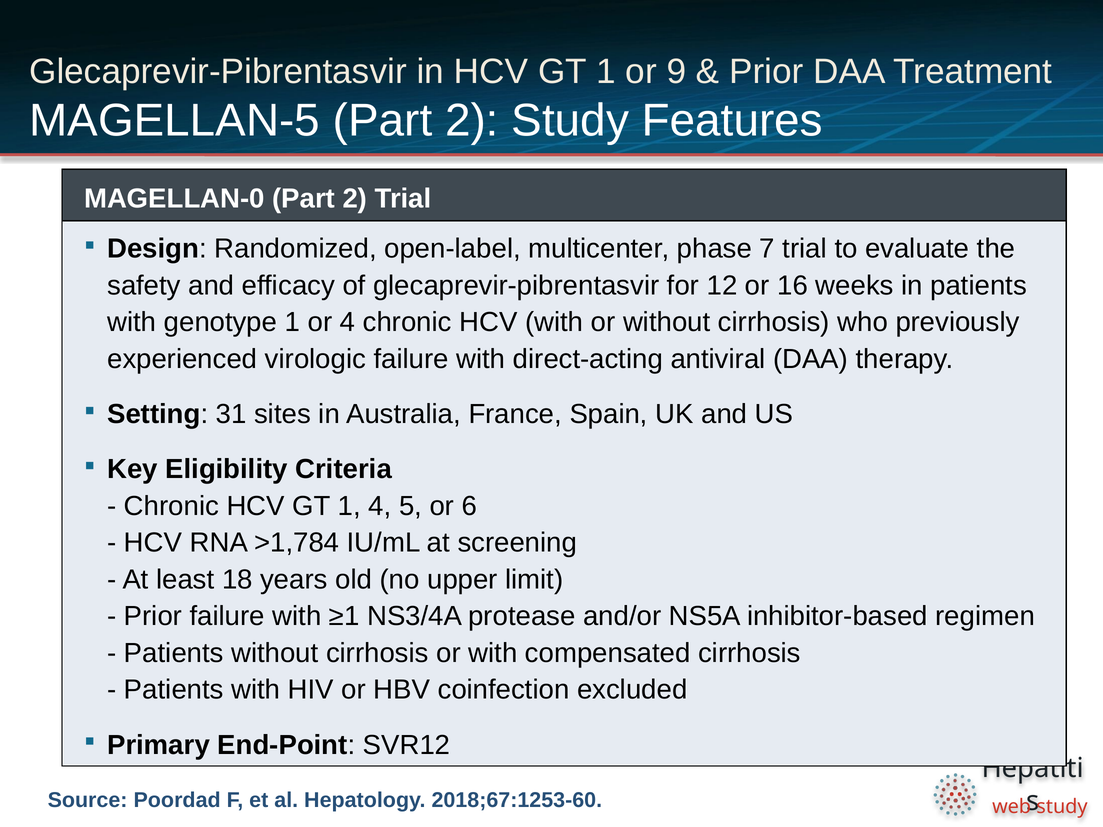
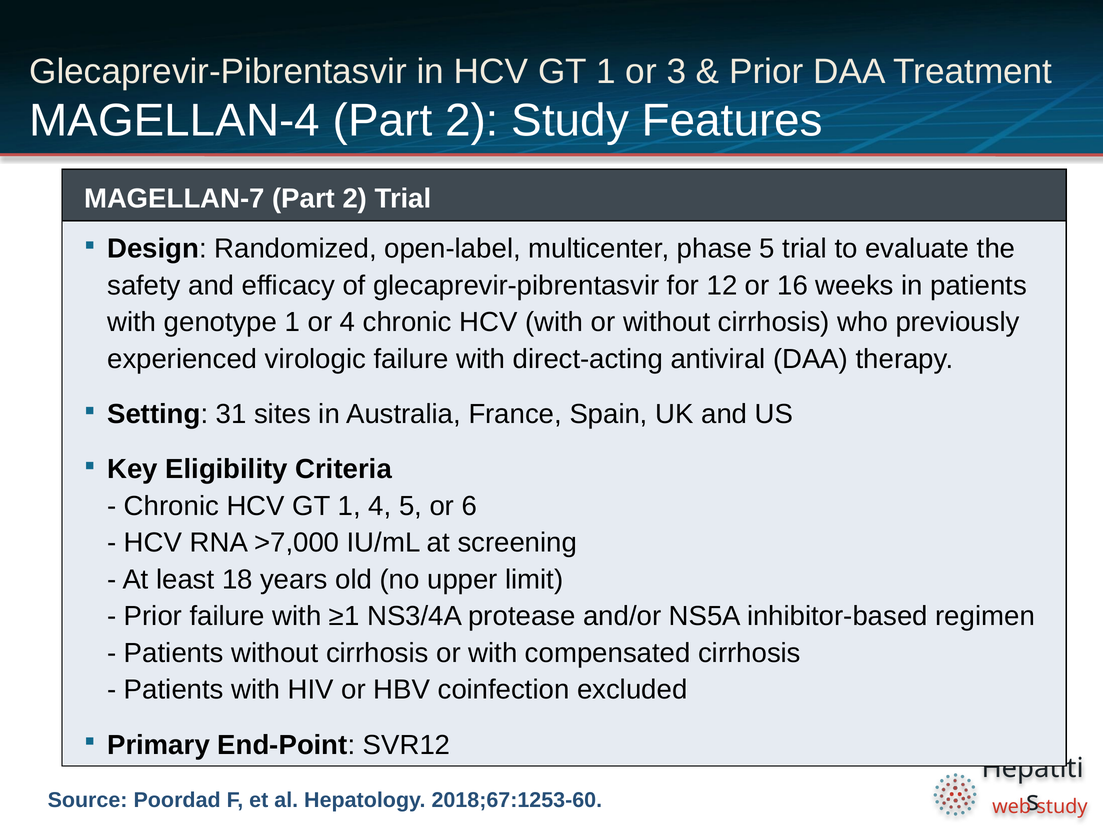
9: 9 -> 3 (676, 71)
MAGELLAN-5: MAGELLAN-5 -> MAGELLAN-4 (175, 121)
MAGELLAN-0: MAGELLAN-0 -> MAGELLAN-7 (174, 199)
phase 7: 7 -> 5 (767, 249)
>1,784: >1,784 -> >7,000 (297, 543)
